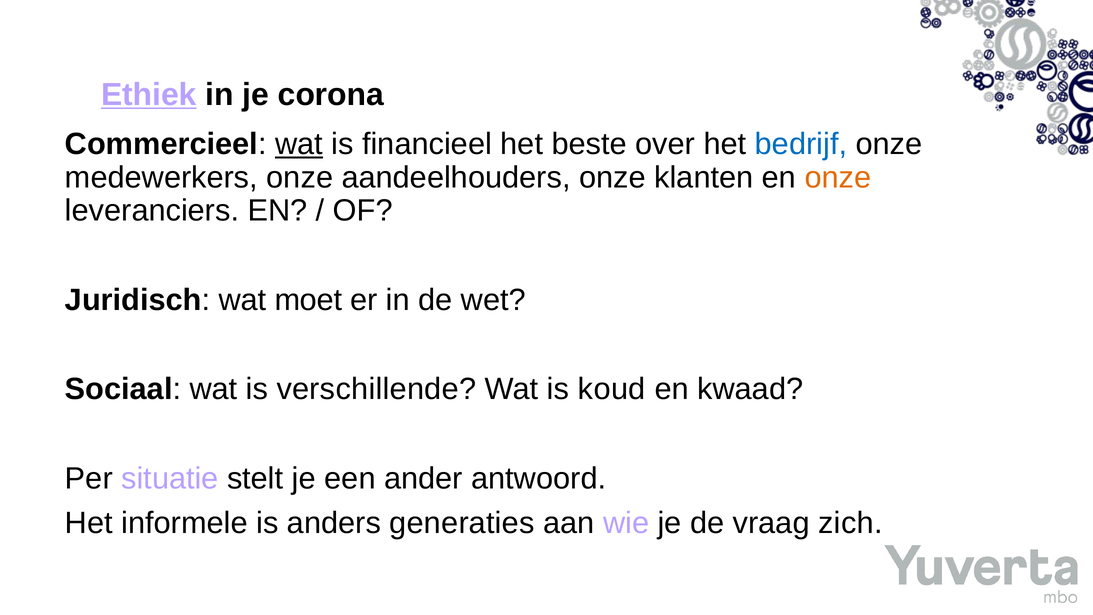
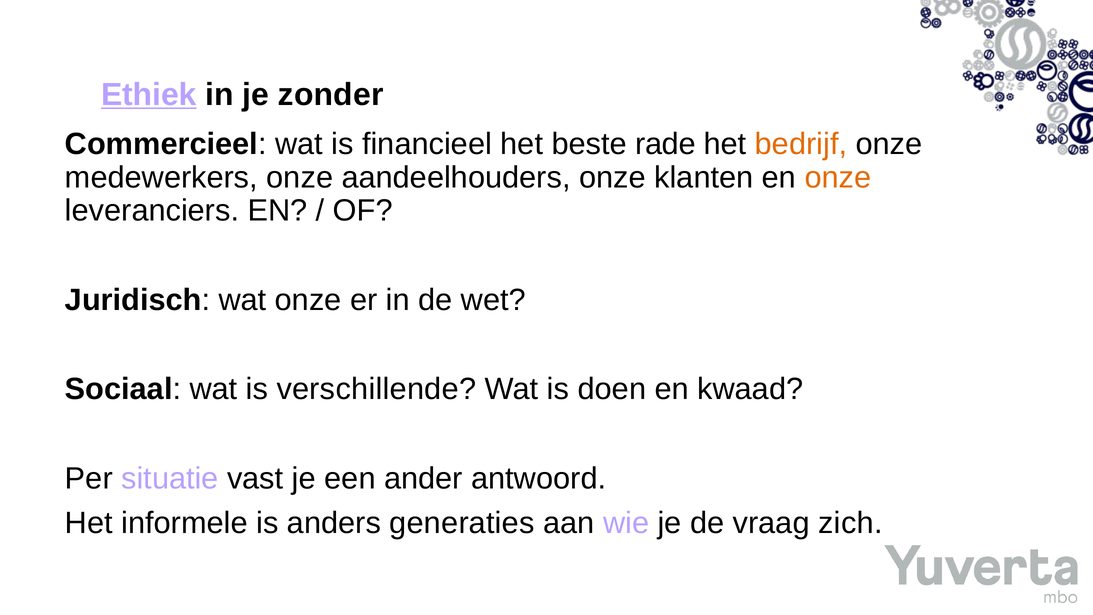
corona: corona -> zonder (331, 94)
wat underline: present -> none (299, 144)
over: over -> rade (665, 144)
bedrijf colour: blue -> orange (801, 144)
wat moet: moet -> onze (308, 300)
koud: koud -> doen (612, 389)
stelt: stelt -> vast (255, 478)
